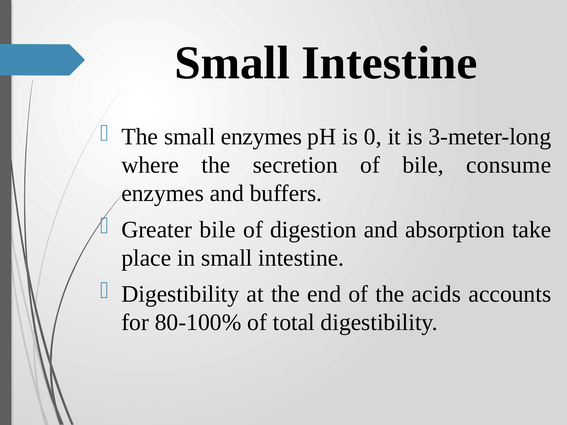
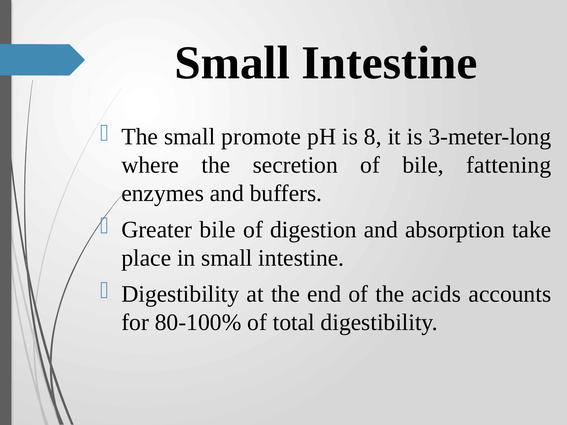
small enzymes: enzymes -> promote (261, 137)
0: 0 -> 8 (373, 137)
consume: consume -> fattening (509, 165)
